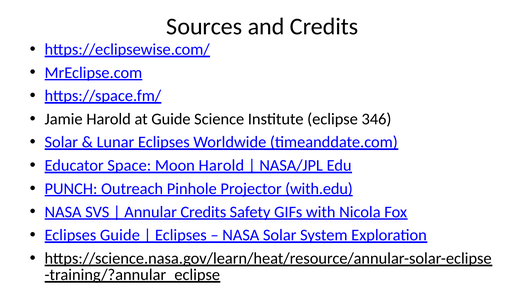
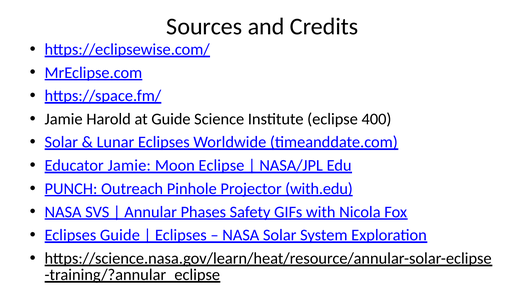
346: 346 -> 400 (376, 119)
Educator Space: Space -> Jamie (129, 166)
Moon Harold: Harold -> Eclipse (221, 166)
Annular Credits: Credits -> Phases (203, 212)
